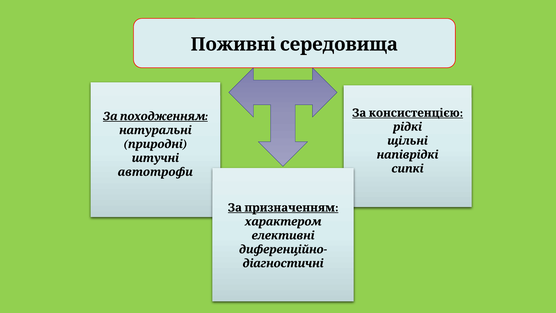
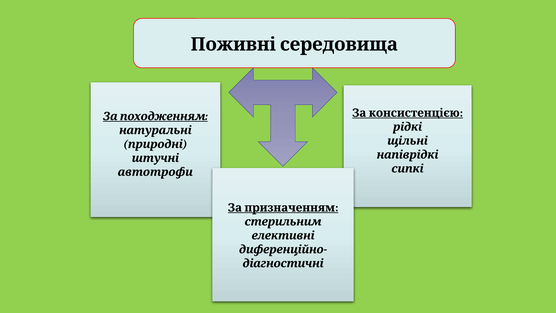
характером: характером -> стерильним (283, 221)
